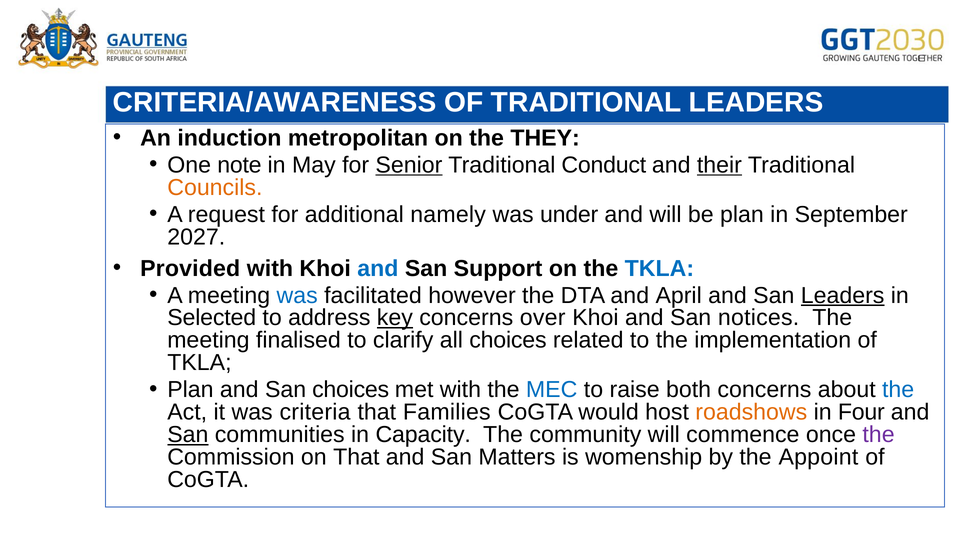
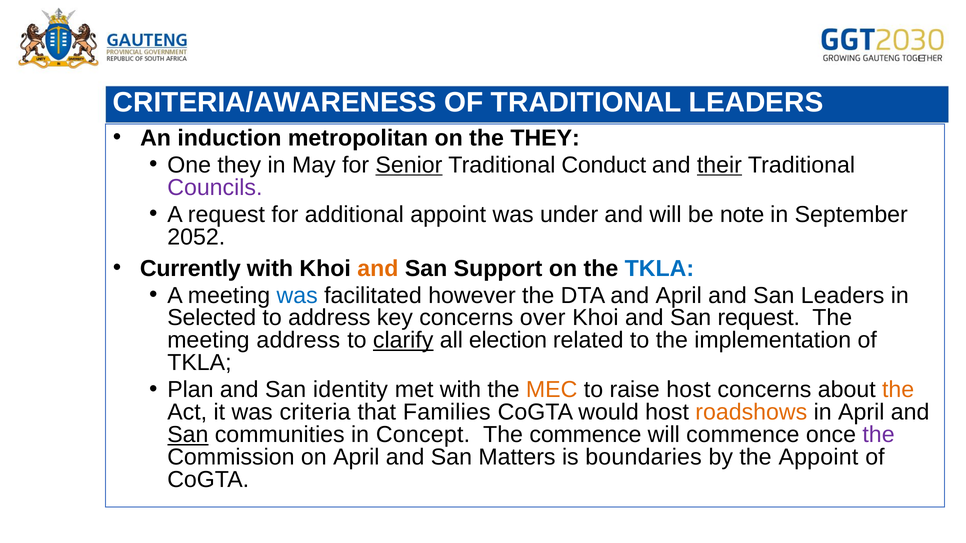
One note: note -> they (239, 165)
Councils colour: orange -> purple (215, 188)
additional namely: namely -> appoint (448, 215)
be plan: plan -> note (742, 215)
2027: 2027 -> 2052 (196, 237)
Provided: Provided -> Currently (190, 269)
and colour: blue -> orange (378, 269)
Leaders underline: present -> none (843, 296)
key underline: present -> none (395, 318)
San notices: notices -> request (759, 318)
meeting finalised: finalised -> address (298, 341)
clarify underline: none -> present (403, 341)
all choices: choices -> election (508, 341)
San choices: choices -> identity (350, 390)
MEC colour: blue -> orange (552, 390)
raise both: both -> host (688, 390)
the colour: blue -> orange (898, 390)
in Four: Four -> April (861, 412)
Capacity: Capacity -> Concept (423, 435)
The community: community -> commence (585, 435)
on That: That -> April (356, 457)
womenship: womenship -> boundaries (644, 457)
